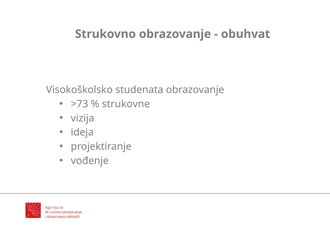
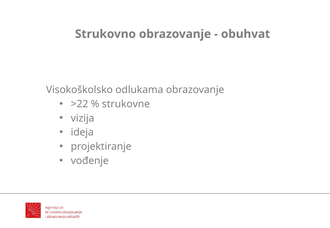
studenata: studenata -> odlukama (139, 90)
>73: >73 -> >22 (80, 104)
